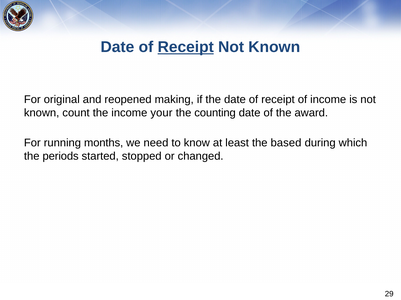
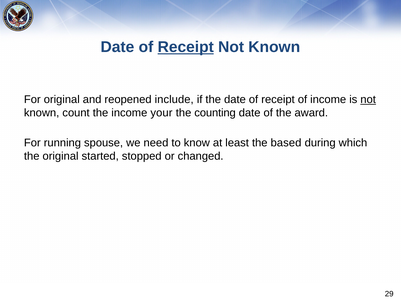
making: making -> include (174, 100)
not underline: none -> present (368, 100)
months: months -> spouse (104, 143)
the periods: periods -> original (61, 157)
